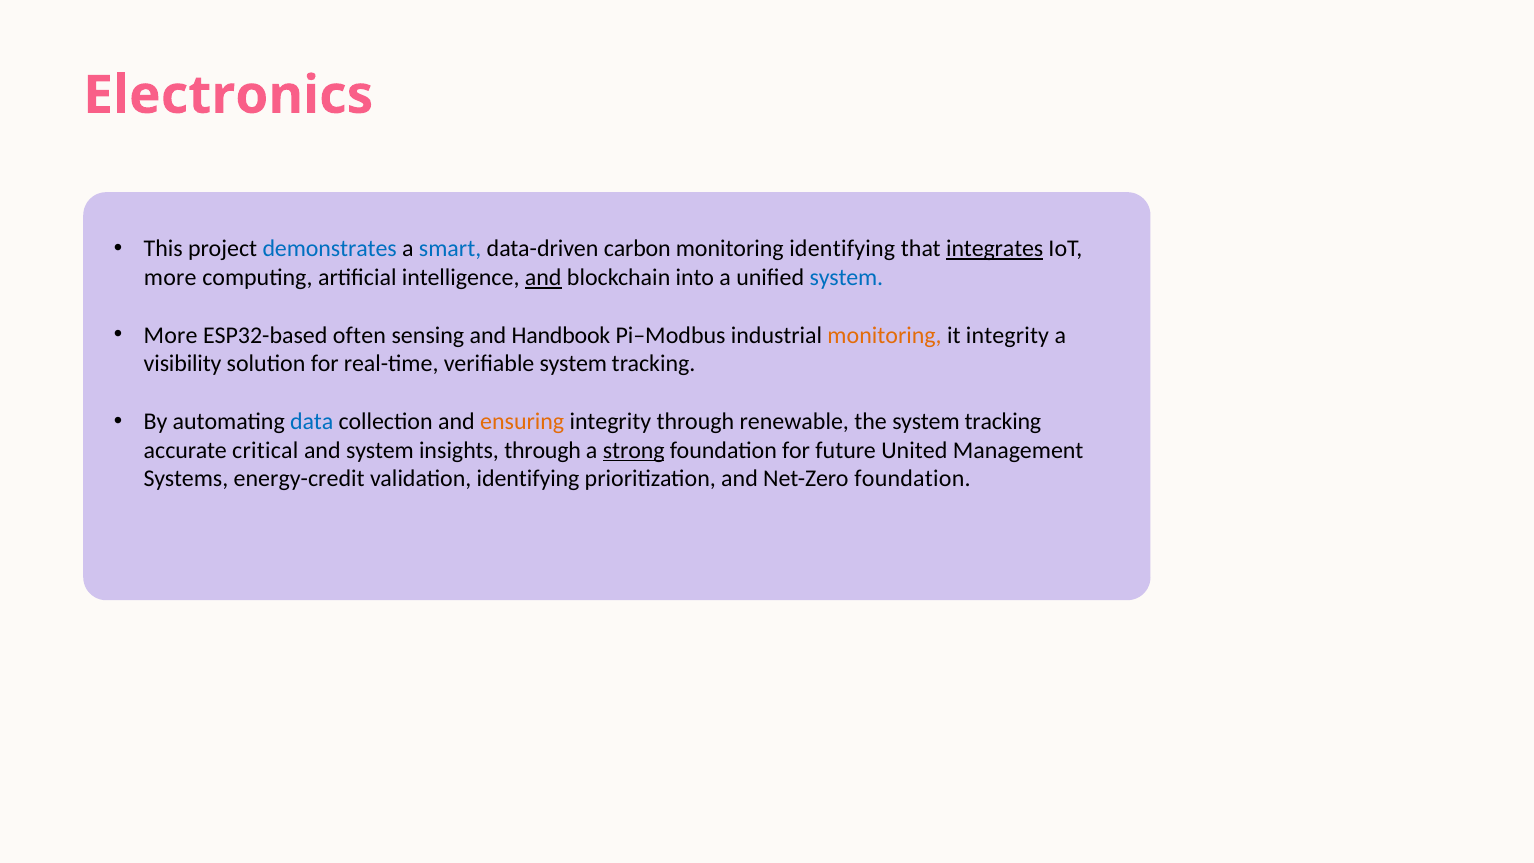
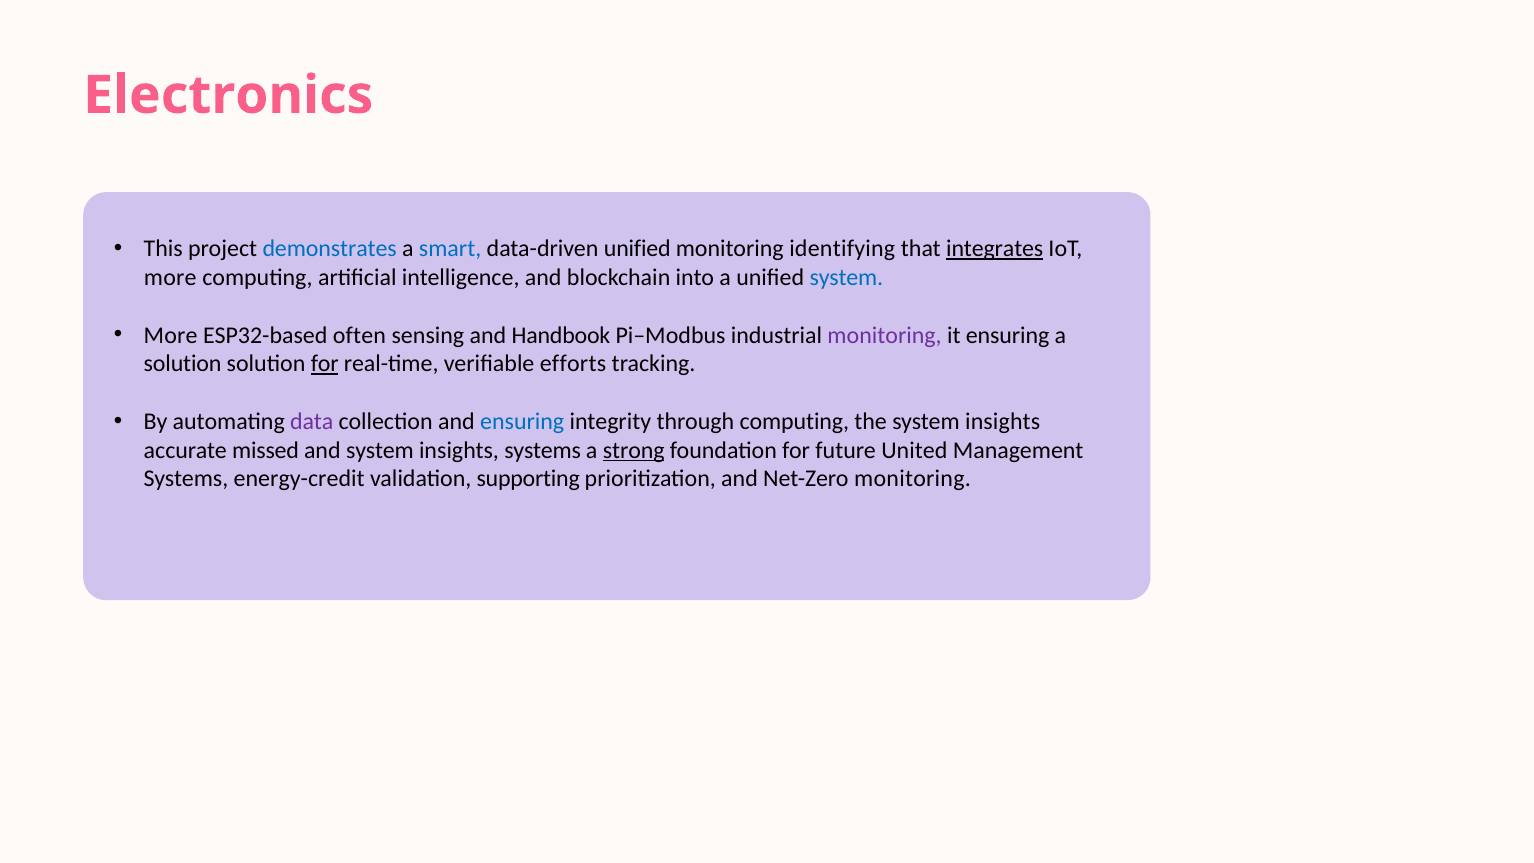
data-driven carbon: carbon -> unified (637, 249)
and underline: present -> none (543, 278)
monitoring colour: orange -> purple (885, 335)
it integrity: integrity -> ensuring (1008, 335)
visibility: visibility -> solution (183, 364)
for underline: none -> present (325, 364)
verifiable system: system -> efforts (573, 364)
data colour: blue -> purple (312, 421)
ensuring colour: orange -> blue (522, 421)
through renewable: renewable -> computing (794, 421)
the system tracking: tracking -> insights (1003, 421)
critical: critical -> missed (266, 450)
insights through: through -> systems (543, 450)
validation identifying: identifying -> supporting (528, 479)
Net-Zero foundation: foundation -> monitoring (913, 479)
